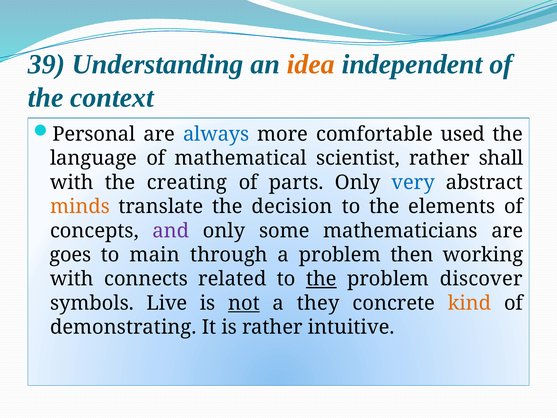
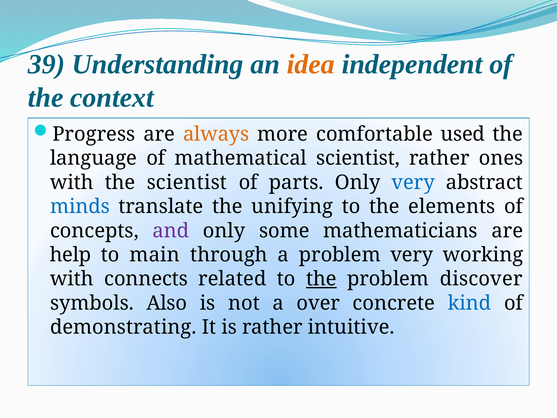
Personal: Personal -> Progress (94, 134)
always colour: blue -> orange (216, 134)
shall: shall -> ones (501, 158)
the creating: creating -> scientist (187, 182)
minds colour: orange -> blue (80, 206)
decision: decision -> unifying (292, 206)
goes: goes -> help (70, 255)
problem then: then -> very (412, 255)
Live: Live -> Also (167, 303)
not underline: present -> none (244, 303)
they: they -> over (318, 303)
kind colour: orange -> blue (470, 303)
